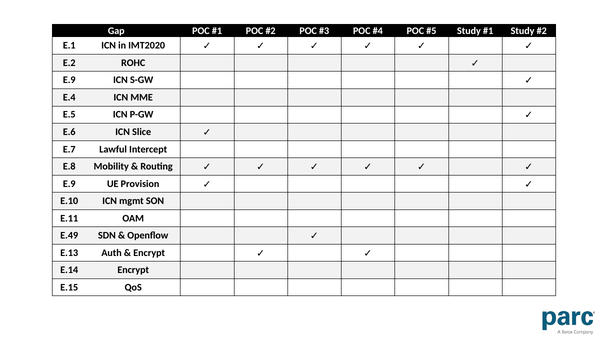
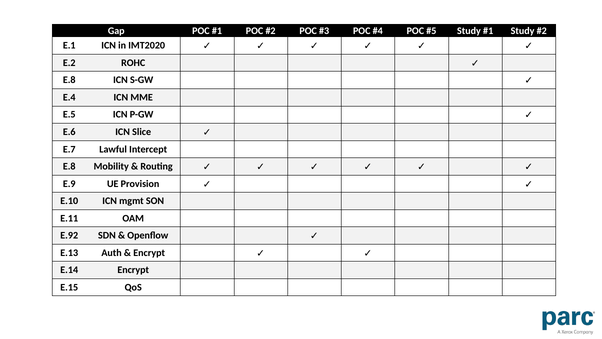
E.9: E.9 -> E.8 (69, 80)
E.49: E.49 -> E.92 (69, 235)
